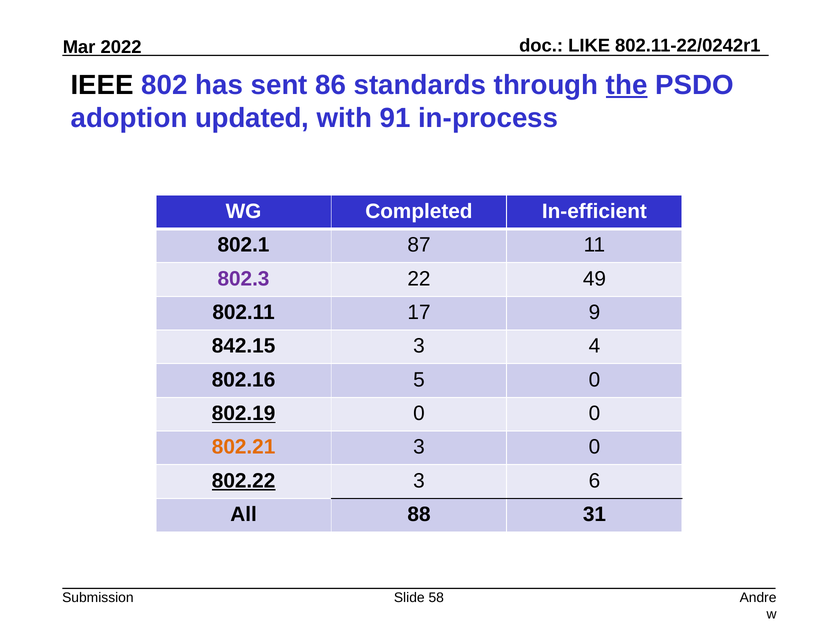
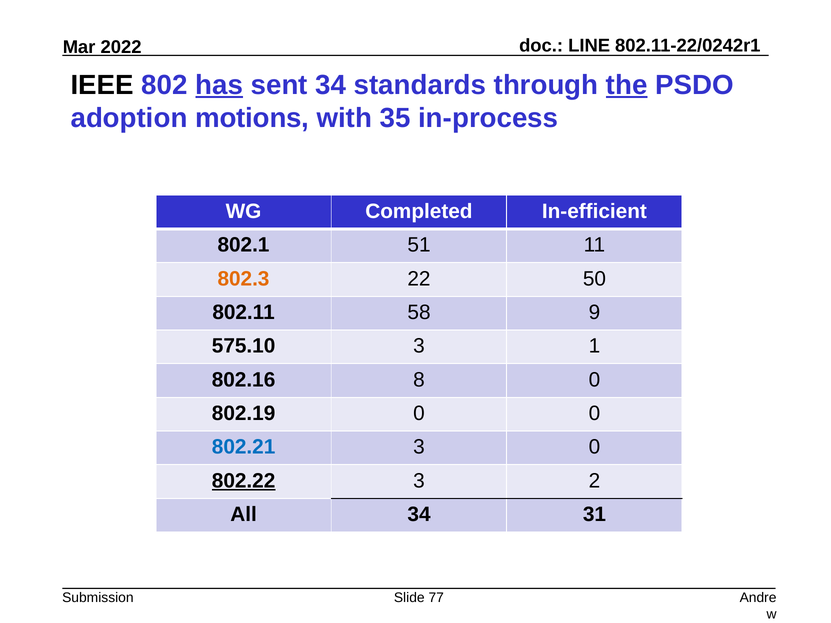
LIKE: LIKE -> LINE (589, 46)
has underline: none -> present (219, 85)
sent 86: 86 -> 34 (331, 85)
updated: updated -> motions (252, 118)
91: 91 -> 35 (395, 118)
87: 87 -> 51 (419, 245)
802.3 colour: purple -> orange (243, 279)
49: 49 -> 50 (594, 279)
17: 17 -> 58 (419, 313)
842.15: 842.15 -> 575.10 (244, 346)
4: 4 -> 1 (594, 346)
5: 5 -> 8 (419, 380)
802.19 underline: present -> none (244, 414)
802.21 colour: orange -> blue (244, 447)
6: 6 -> 2 (594, 481)
All 88: 88 -> 34 (419, 515)
58: 58 -> 77 (436, 598)
